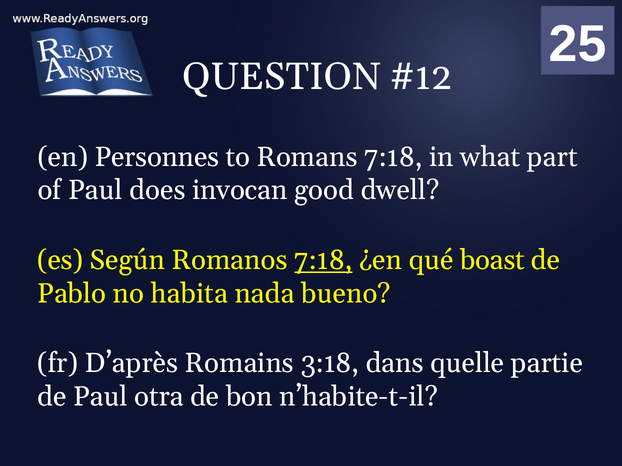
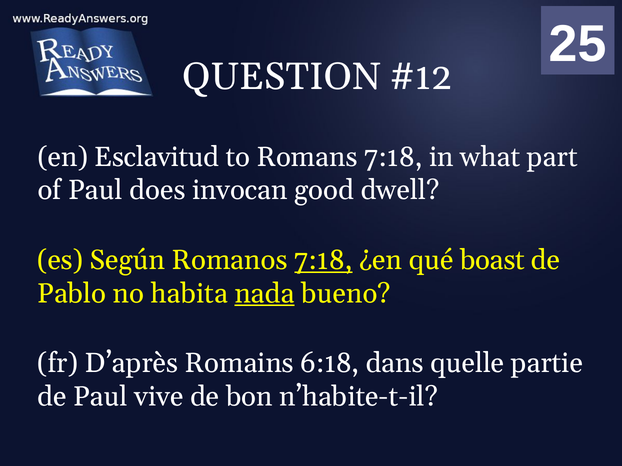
Personnes: Personnes -> Esclavitud (157, 157)
nada underline: none -> present (265, 294)
3:18: 3:18 -> 6:18 (330, 364)
otra: otra -> vive (159, 397)
